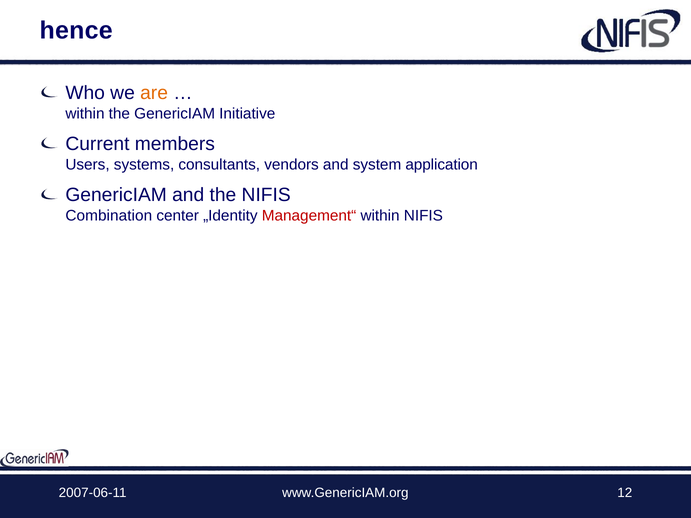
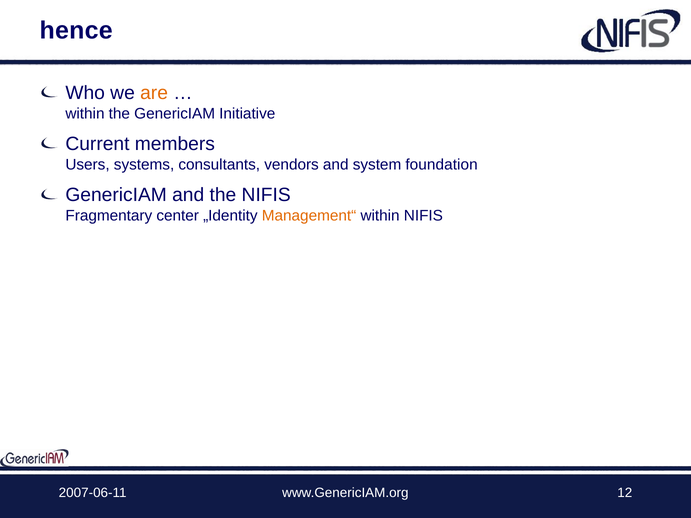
application: application -> foundation (442, 165)
Combination: Combination -> Fragmentary (109, 216)
Management“ colour: red -> orange (309, 216)
